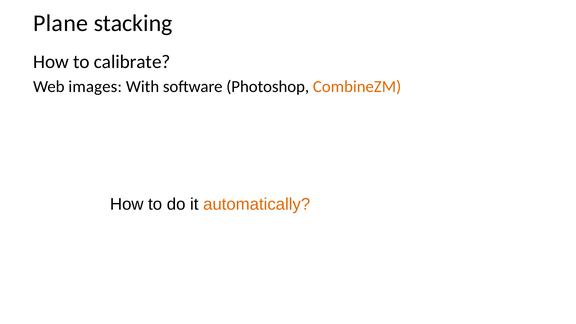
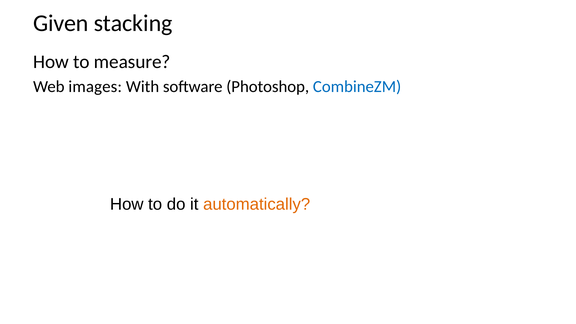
Plane: Plane -> Given (61, 23)
calibrate: calibrate -> measure (132, 62)
CombineZM colour: orange -> blue (357, 87)
